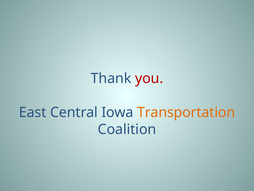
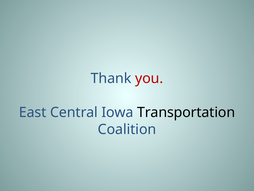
Transportation colour: orange -> black (186, 112)
